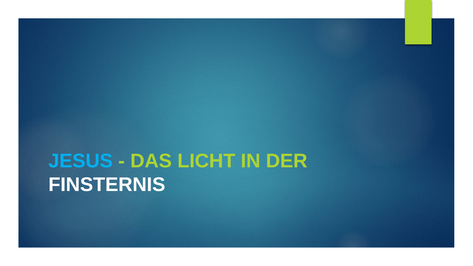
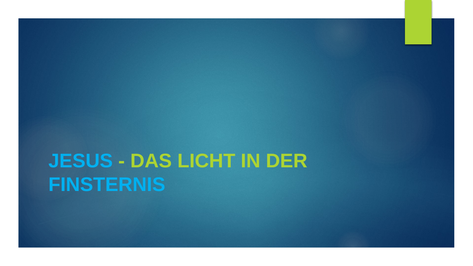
FINSTERNIS colour: white -> light blue (107, 185)
